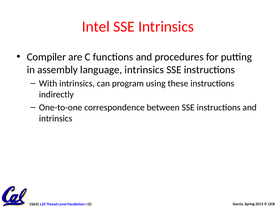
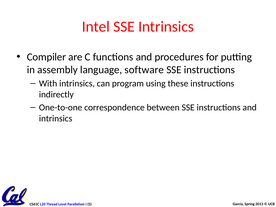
language intrinsics: intrinsics -> software (144, 70)
